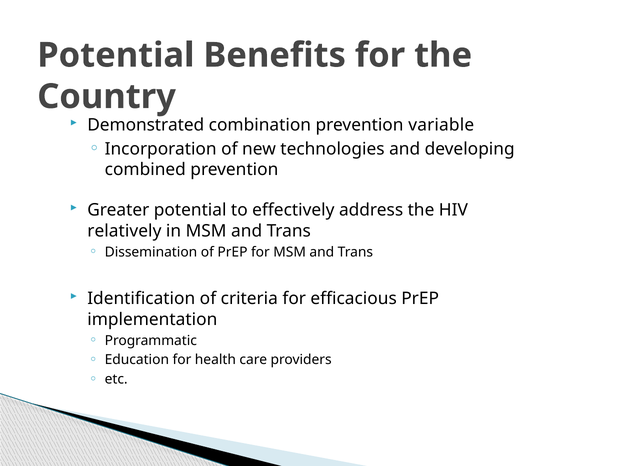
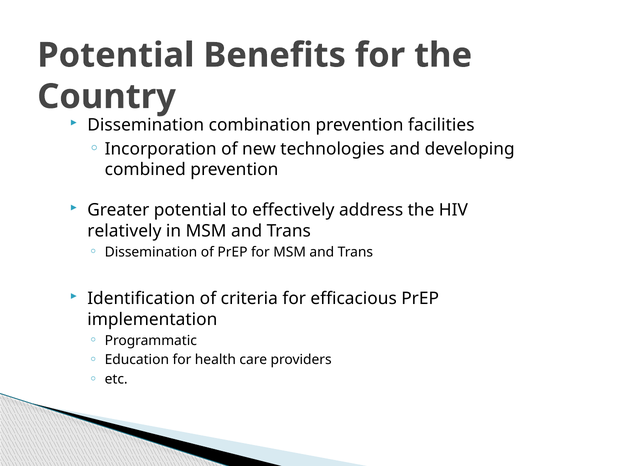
Demonstrated: Demonstrated -> Dissemination (146, 125)
variable: variable -> facilities (441, 125)
